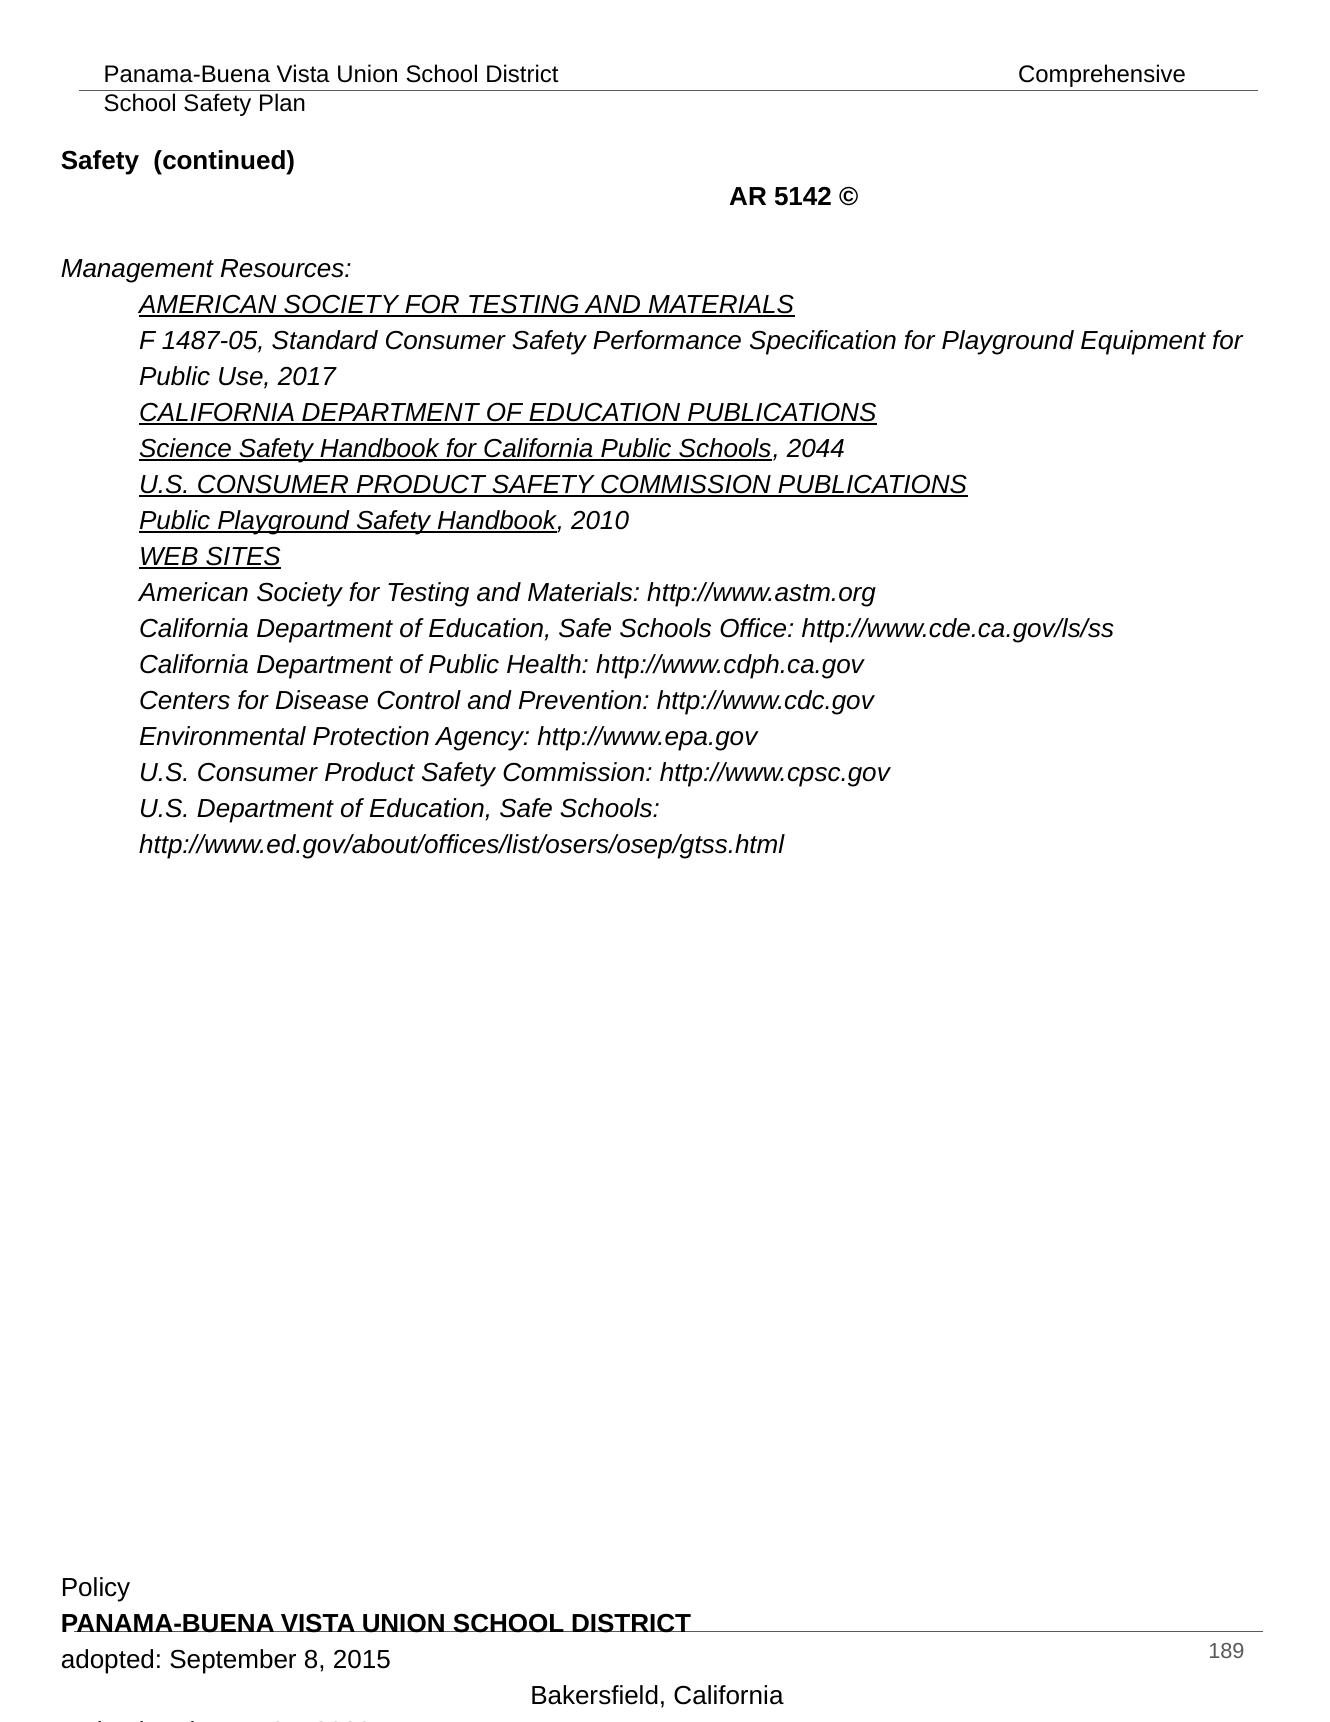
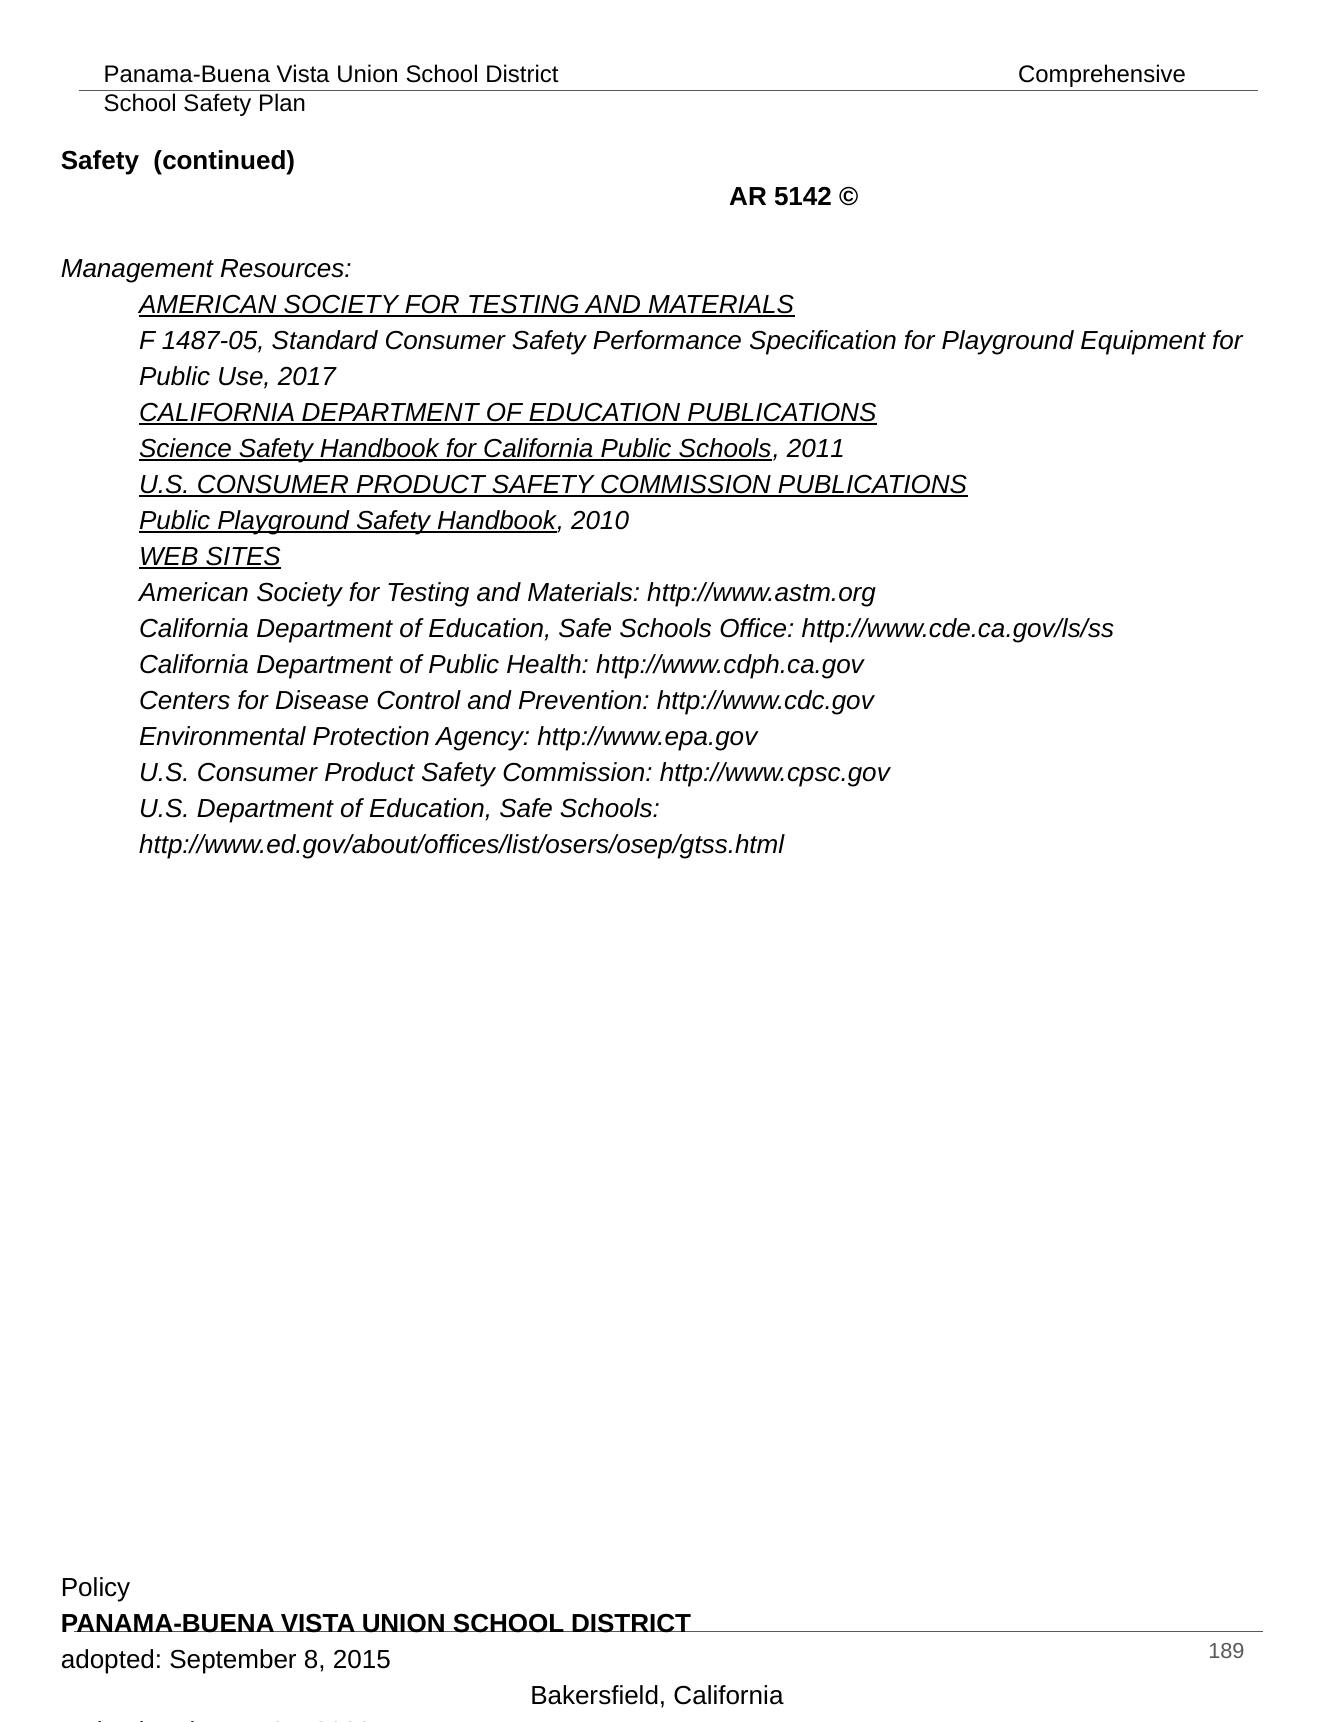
2044: 2044 -> 2011 (816, 448)
